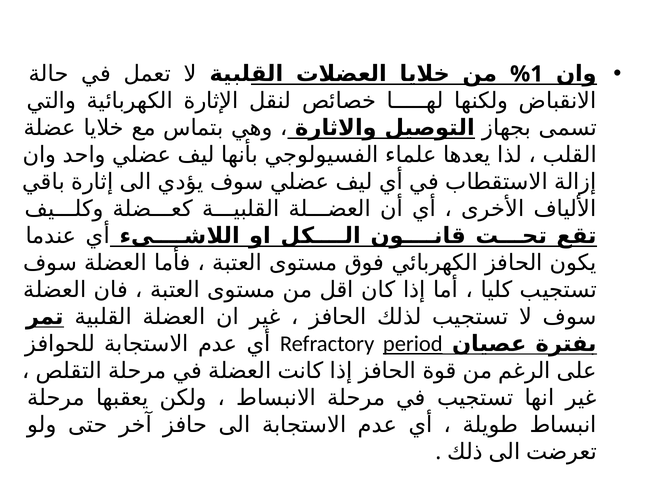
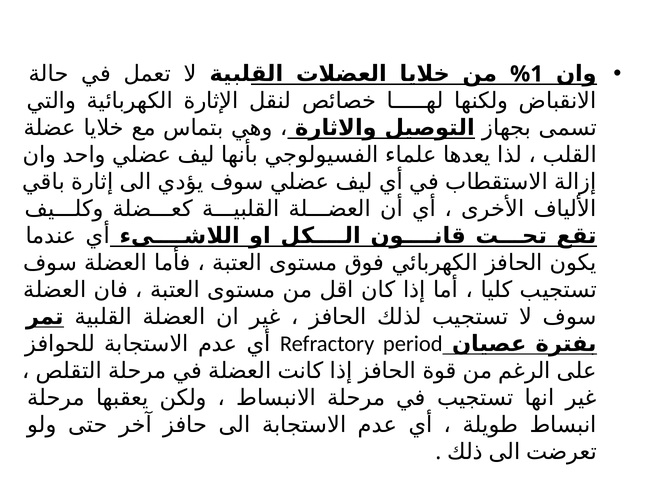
period underline: present -> none (413, 344)
